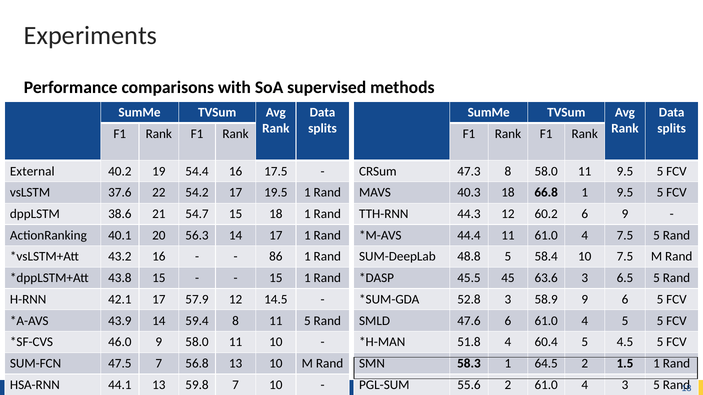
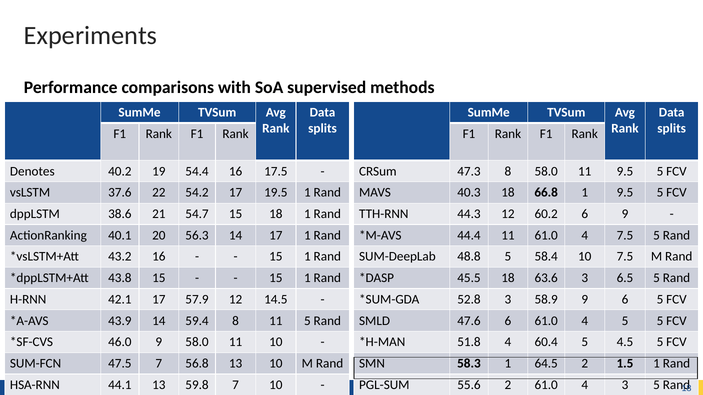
External: External -> Denotes (32, 171)
86: 86 -> 15 (276, 257)
45.5 45: 45 -> 18 (508, 278)
